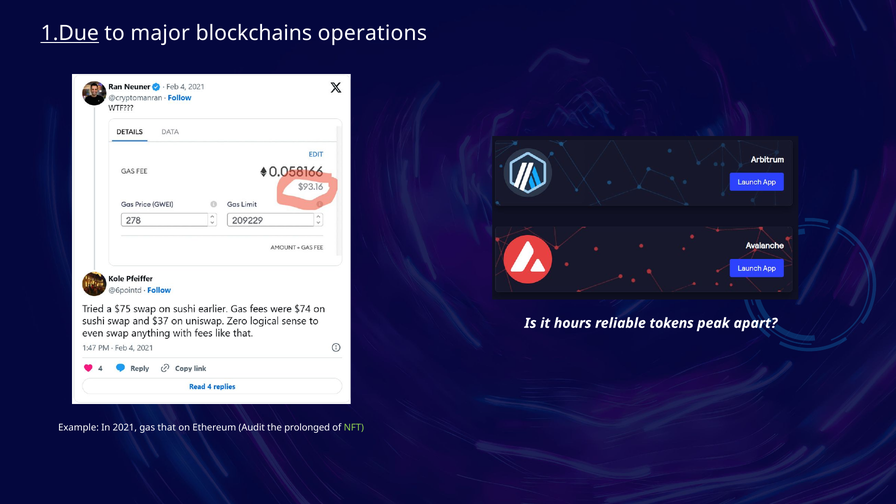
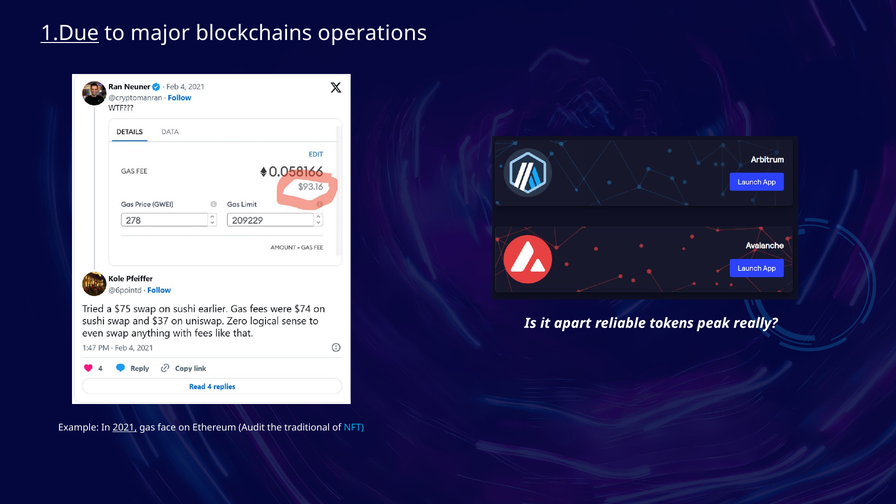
hours: hours -> apart (573, 323)
apart: apart -> really (756, 323)
2021 underline: none -> present (125, 427)
that: that -> face (167, 427)
prolonged: prolonged -> traditional (307, 427)
NFT colour: light green -> light blue (354, 427)
